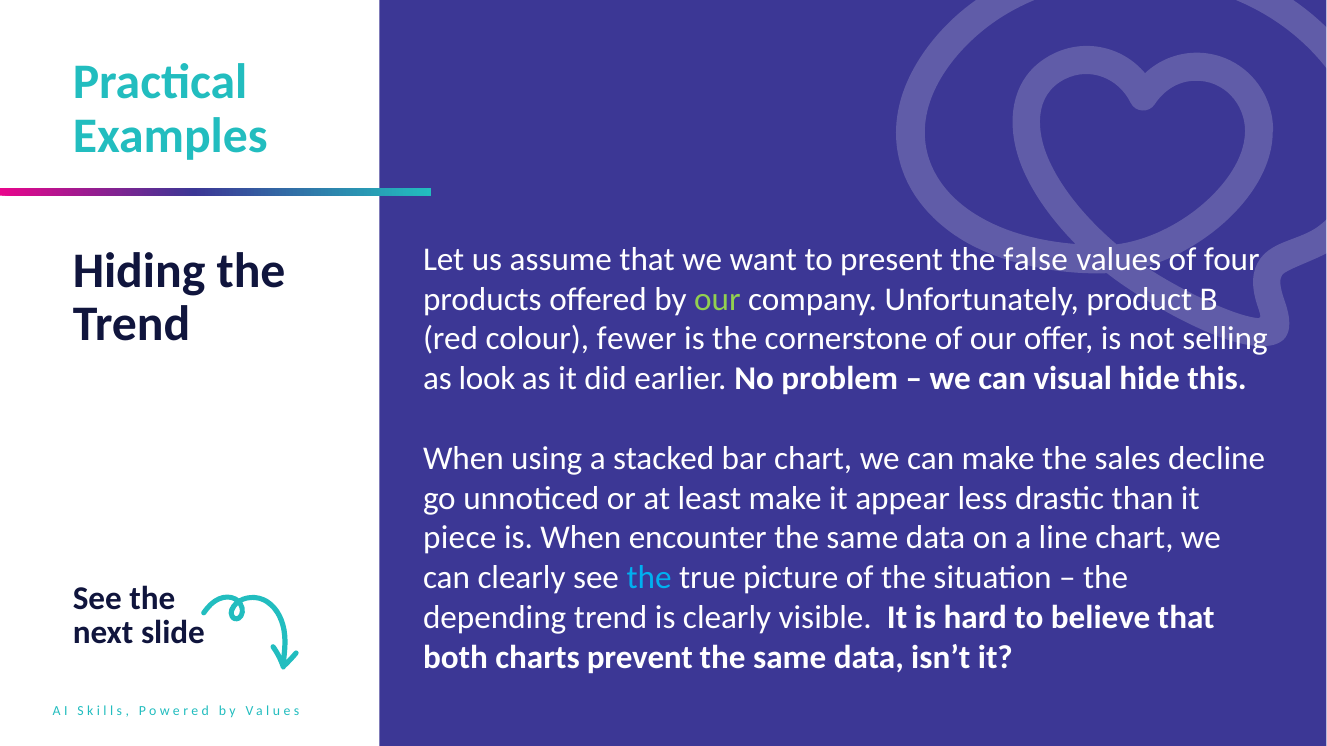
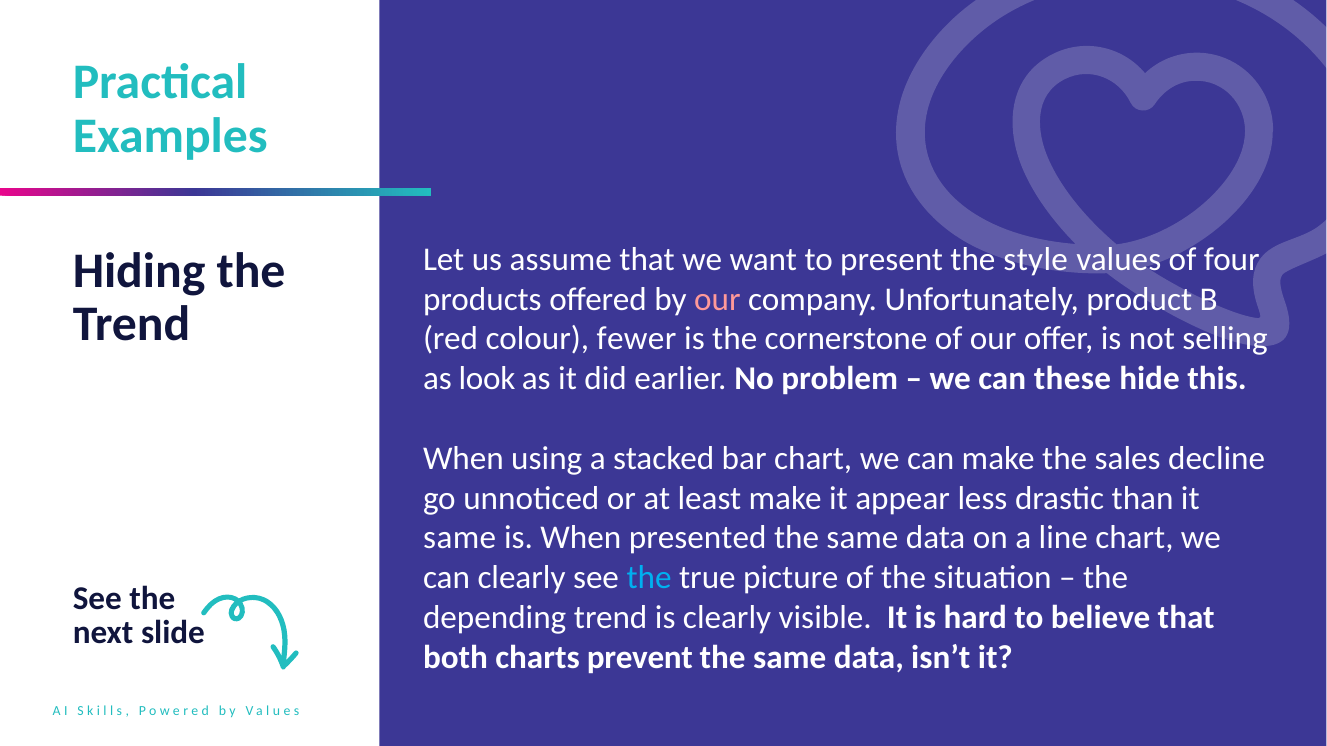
false: false -> style (1036, 260)
our colour: light green -> pink (717, 299)
visual: visual -> these (1073, 379)
piece: piece -> same (460, 538)
encounter: encounter -> presented (698, 538)
